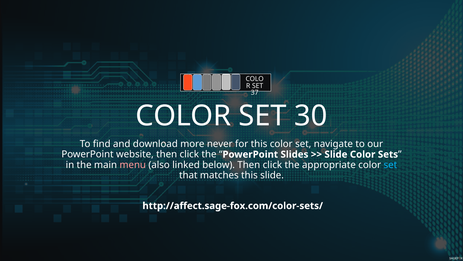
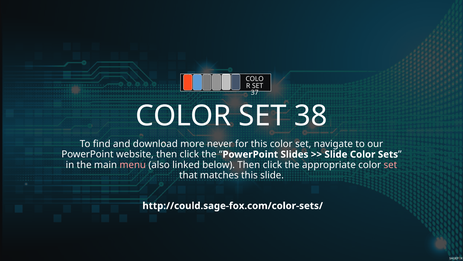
30: 30 -> 38 (311, 116)
set colour: light blue -> pink (390, 165)
http://affect.sage-fox.com/color-sets/: http://affect.sage-fox.com/color-sets/ -> http://could.sage-fox.com/color-sets/ (233, 205)
